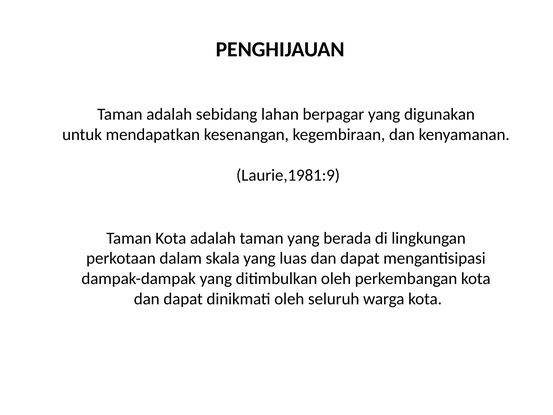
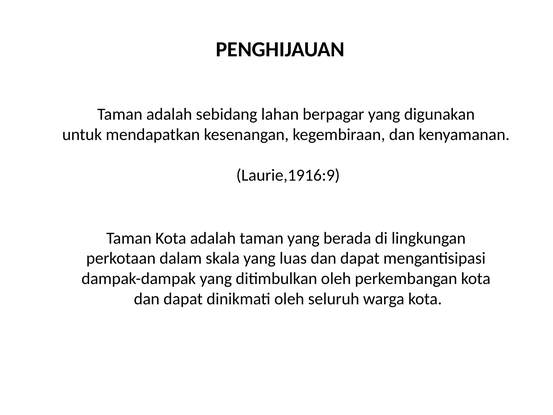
Laurie,1981:9: Laurie,1981:9 -> Laurie,1916:9 (288, 175)
